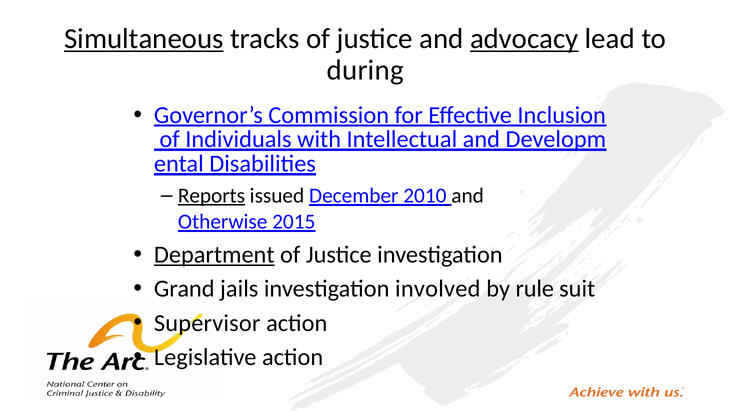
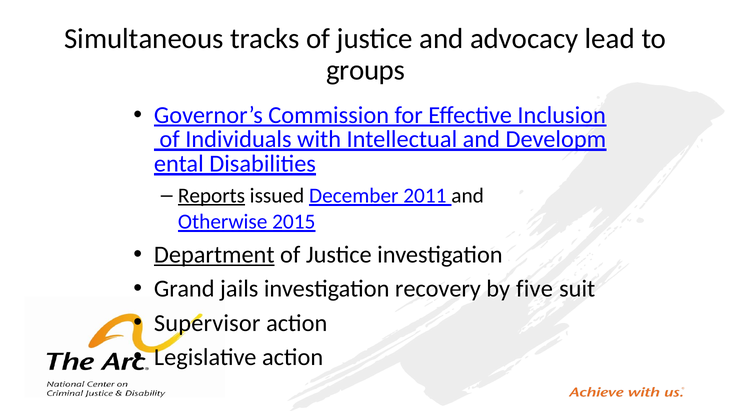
Simultaneous underline: present -> none (144, 39)
advocacy underline: present -> none (524, 39)
during: during -> groups (366, 70)
2010: 2010 -> 2011 (425, 196)
involved: involved -> recovery (438, 289)
rule: rule -> five (535, 289)
